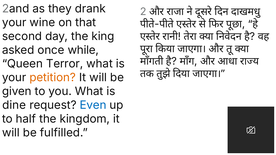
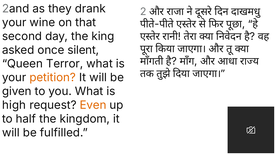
while: while -> silent (83, 50)
dine: dine -> high (14, 105)
Even colour: blue -> orange (93, 105)
